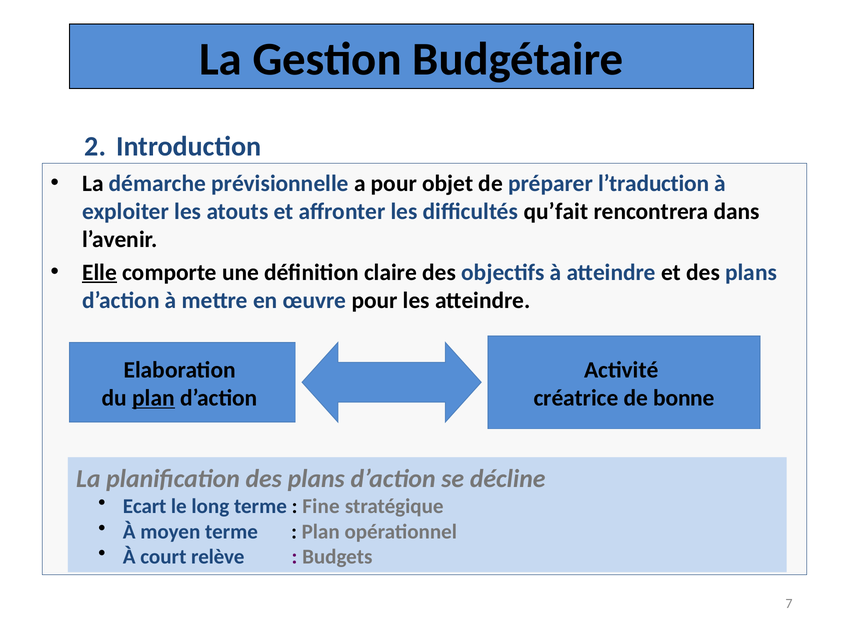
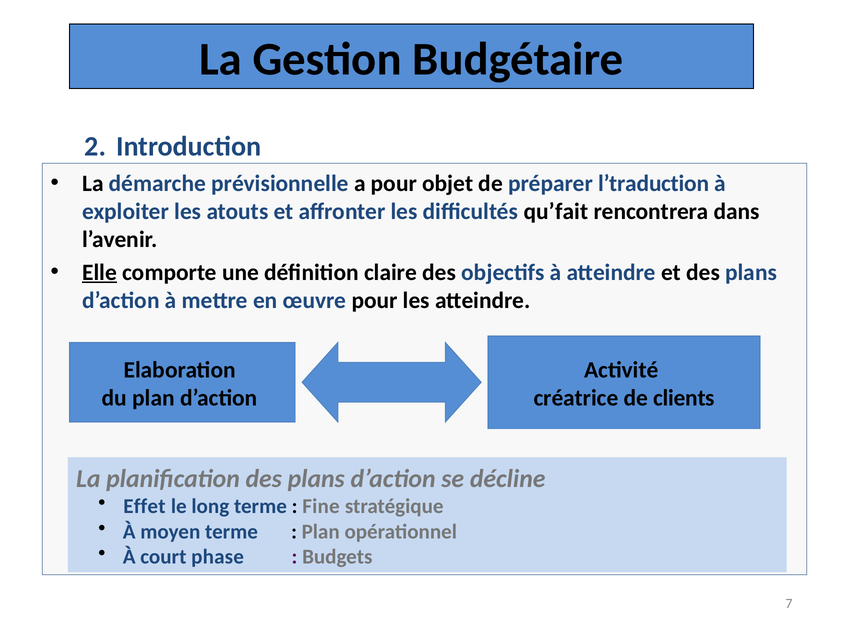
plan underline: present -> none (153, 398)
bonne: bonne -> clients (684, 398)
Ecart: Ecart -> Effet (144, 507)
relève: relève -> phase (218, 557)
